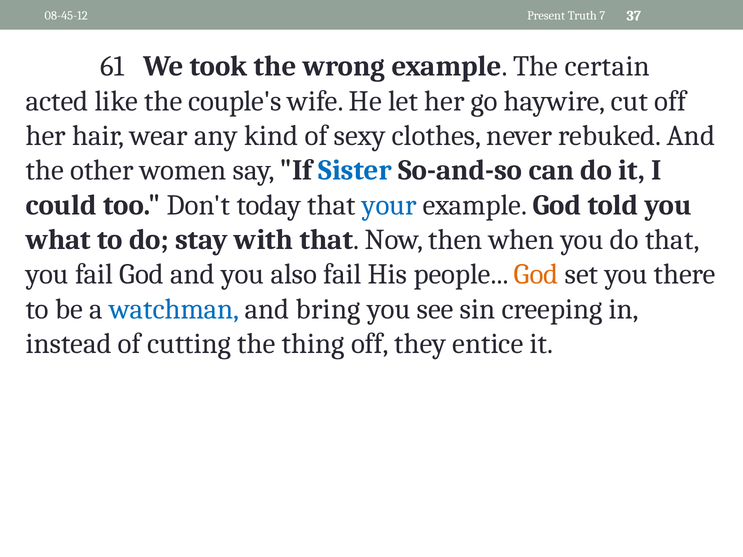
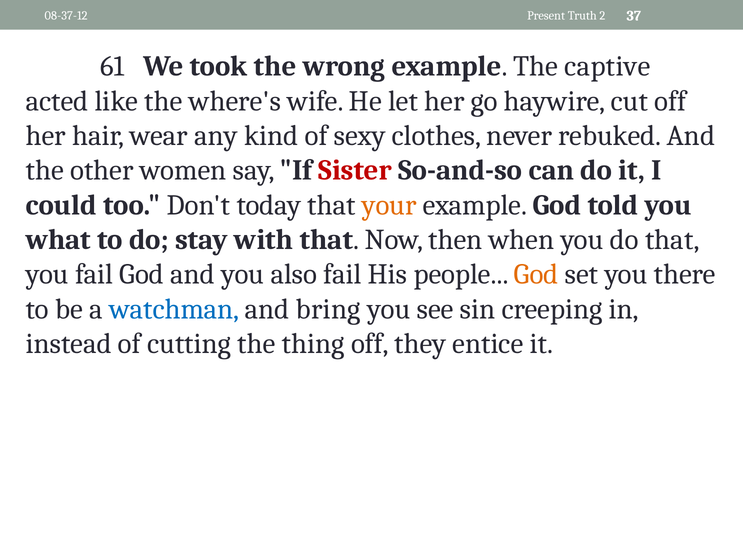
08-45-12: 08-45-12 -> 08-37-12 (66, 16)
7: 7 -> 2 (602, 16)
certain: certain -> captive (607, 66)
couple's: couple's -> where's (235, 101)
Sister colour: blue -> red (355, 170)
your colour: blue -> orange (389, 205)
